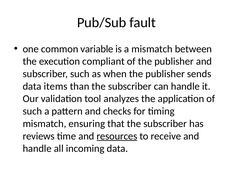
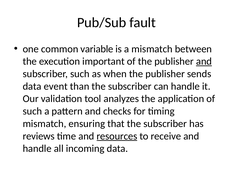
compliant: compliant -> important (103, 61)
and underline: none -> present (204, 61)
items: items -> event (56, 86)
